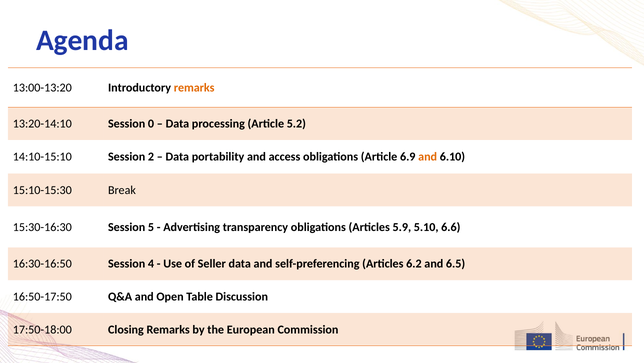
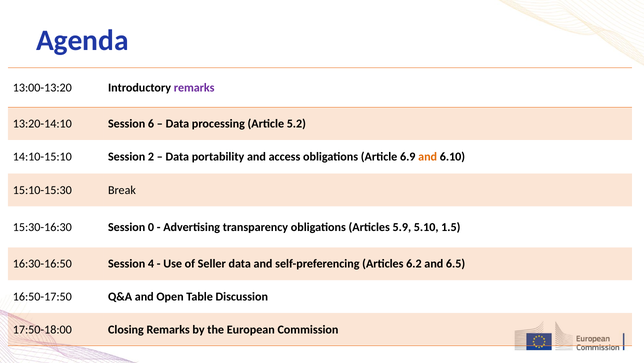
remarks colour: orange -> purple (194, 87)
0: 0 -> 6 (151, 123)
5: 5 -> 0 (151, 227)
6.6: 6.6 -> 1.5 (451, 227)
